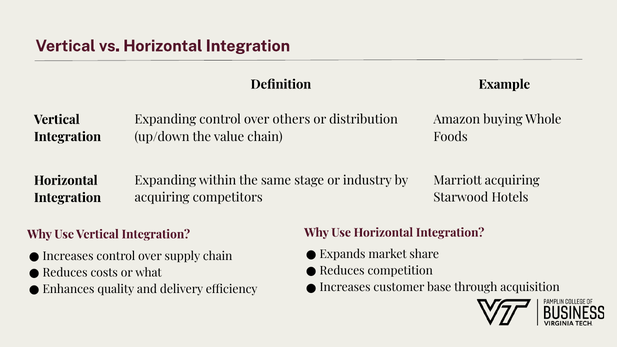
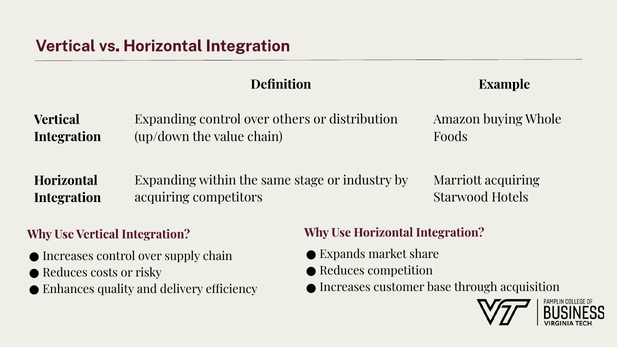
what: what -> risky (149, 273)
